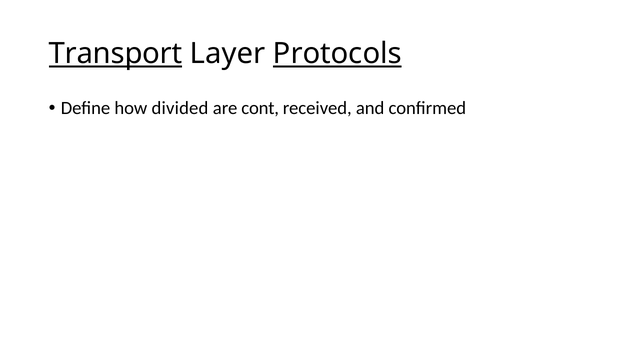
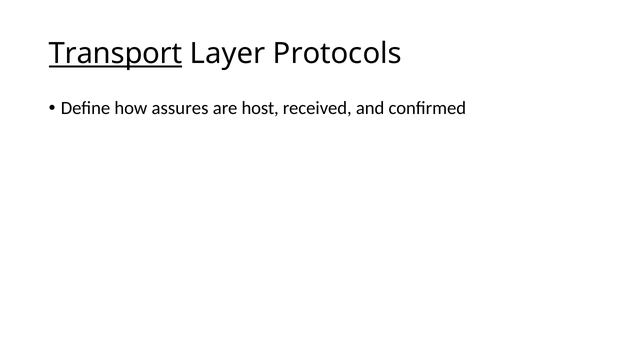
Protocols underline: present -> none (337, 54)
divided: divided -> assures (180, 108)
cont: cont -> host (260, 108)
